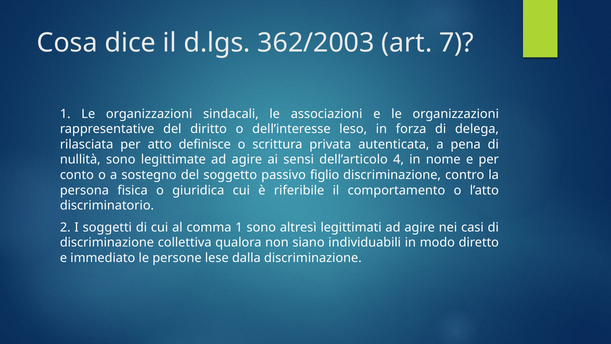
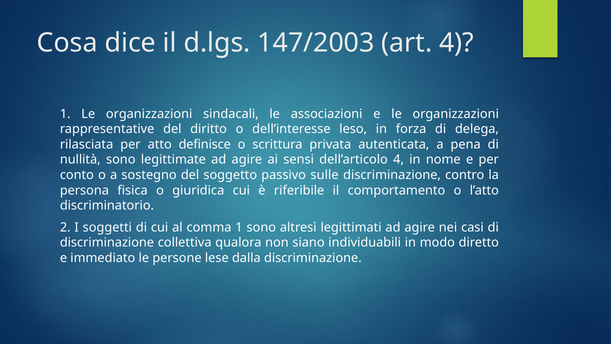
362/2003: 362/2003 -> 147/2003 (316, 43)
art 7: 7 -> 4 (457, 43)
figlio: figlio -> sulle (325, 175)
